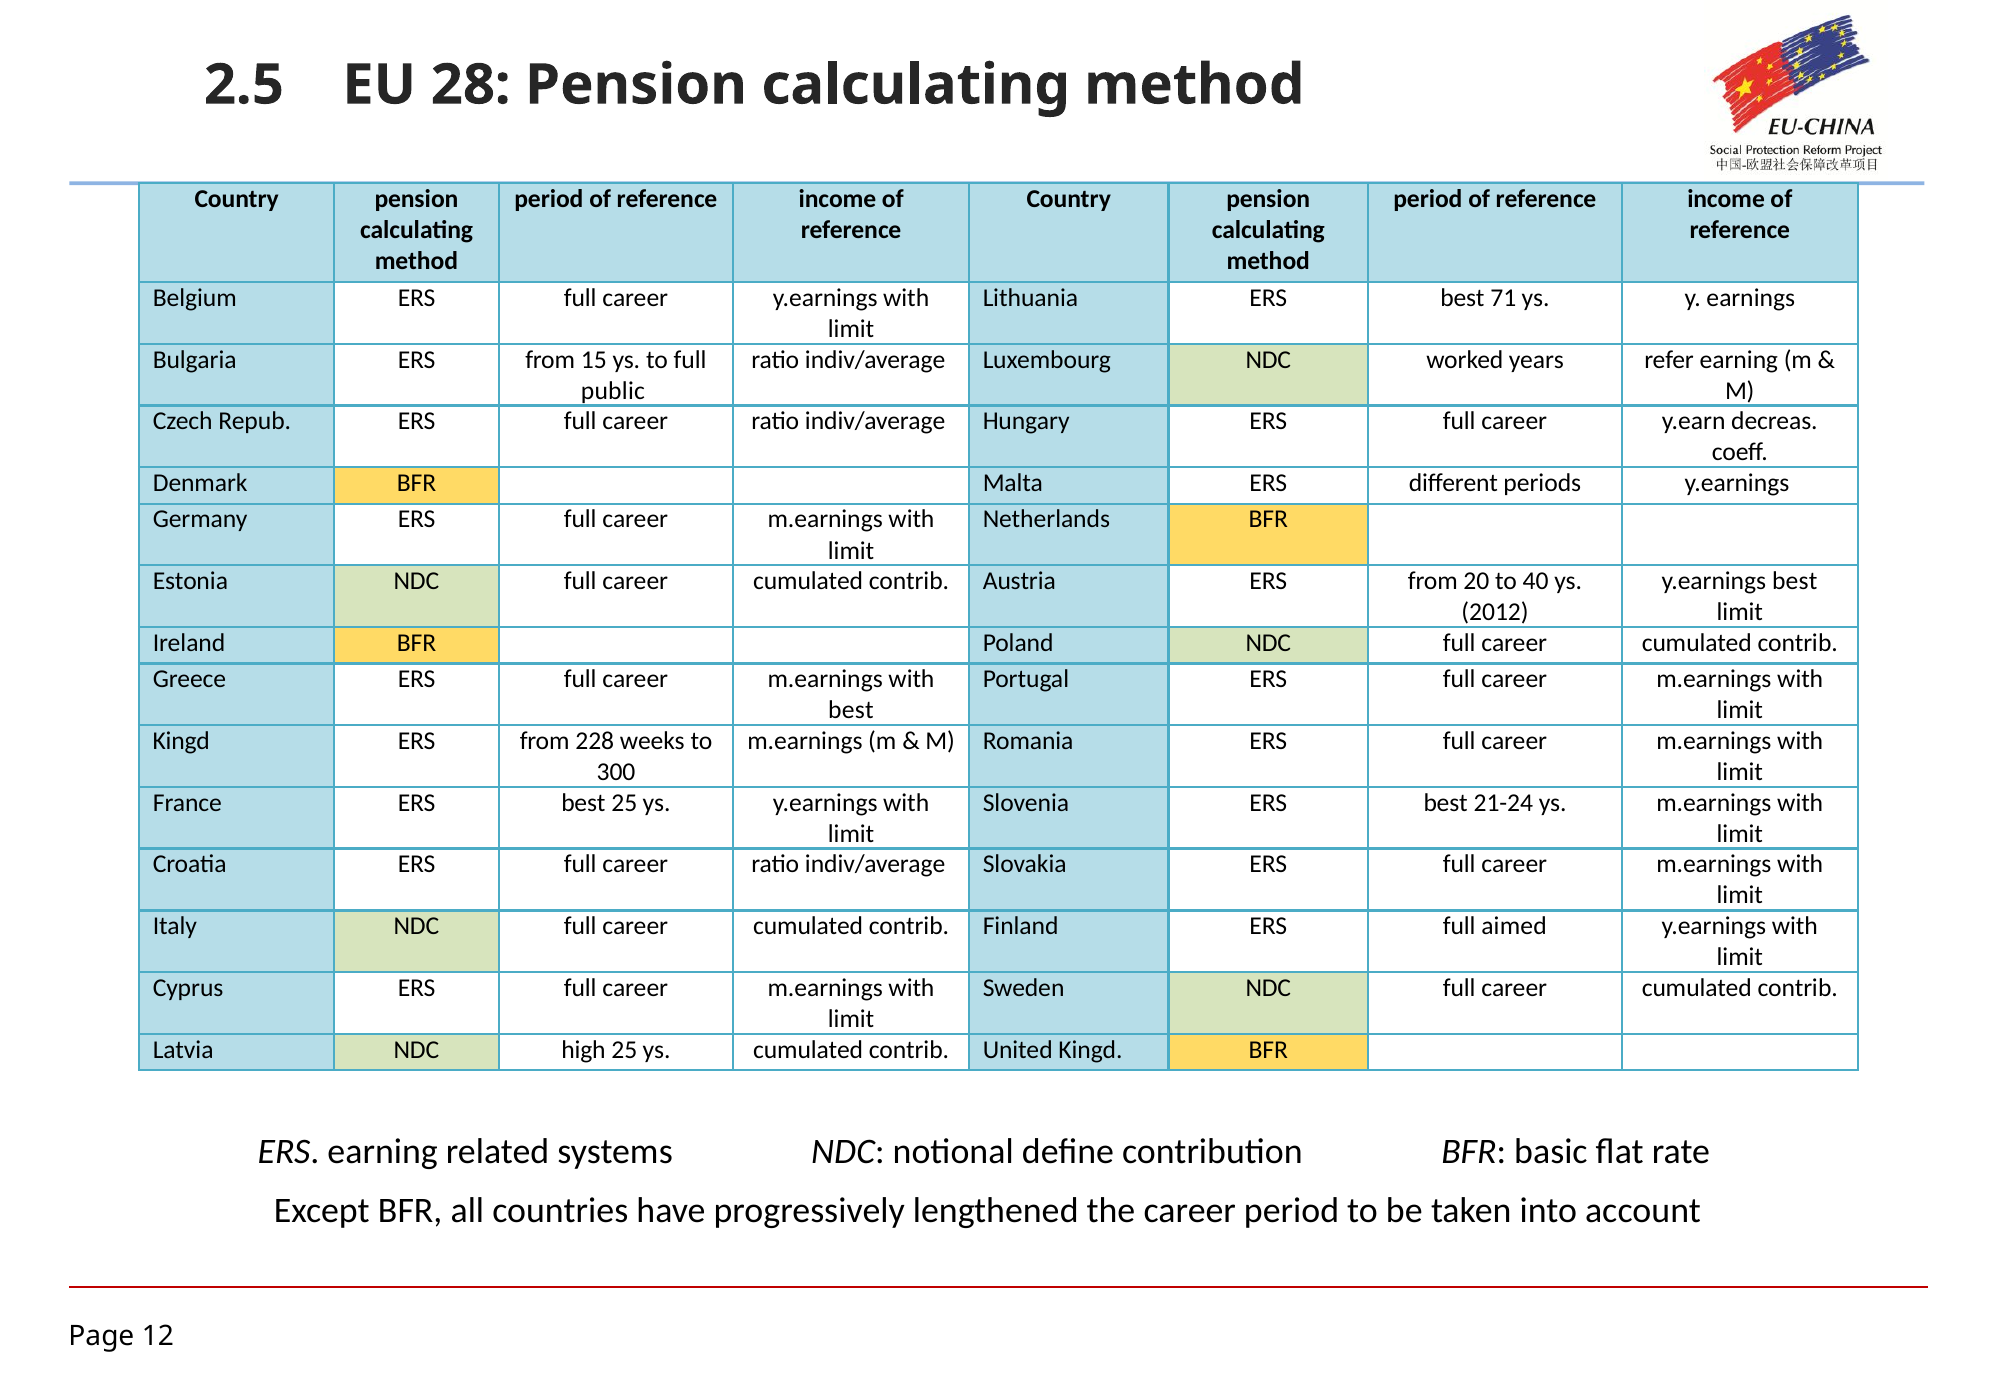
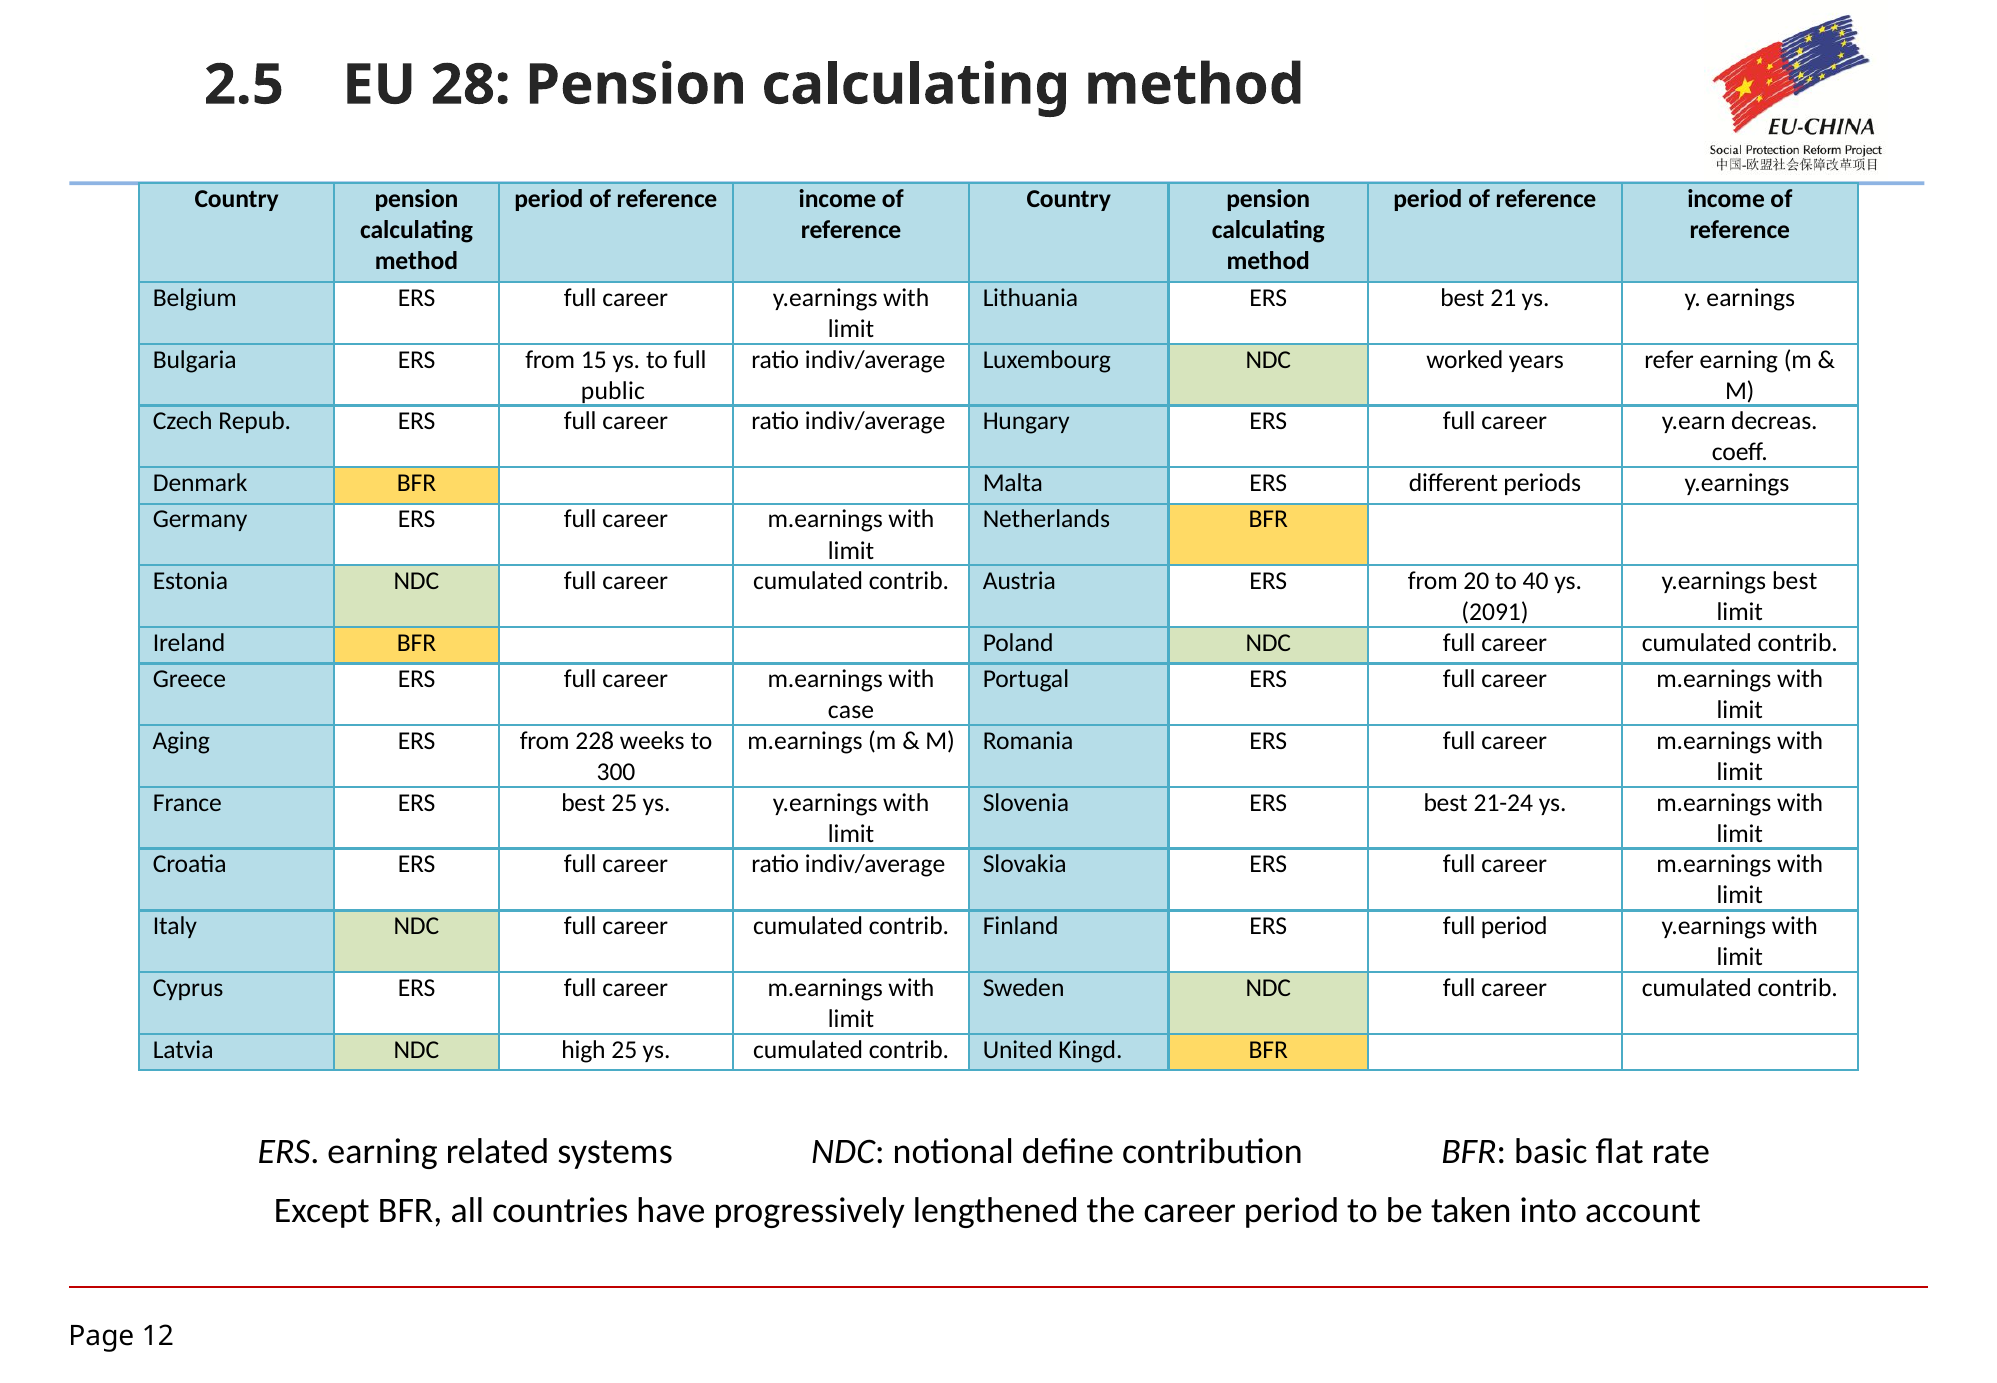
71: 71 -> 21 (1503, 298)
2012: 2012 -> 2091 (1495, 612)
best: best -> case (851, 710)
Kingd: Kingd -> Aging (181, 741)
full aimed: aimed -> period (1514, 926)
